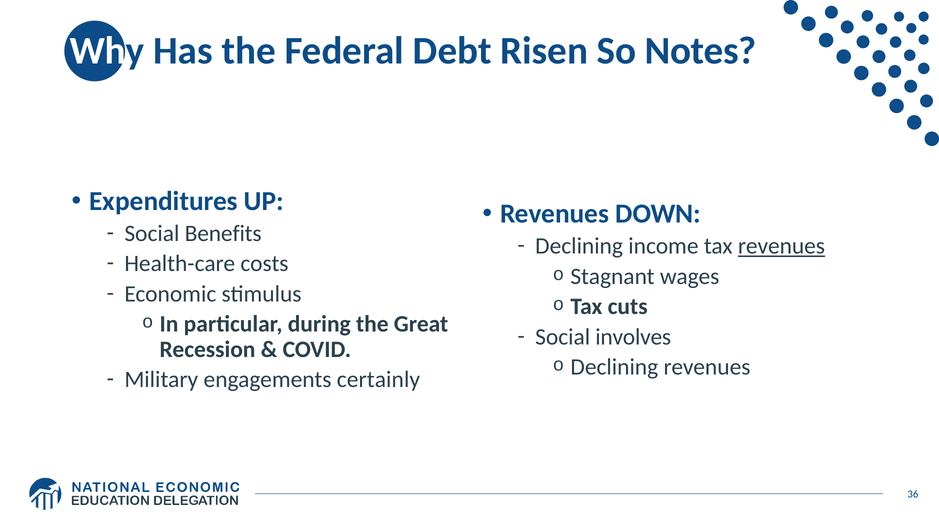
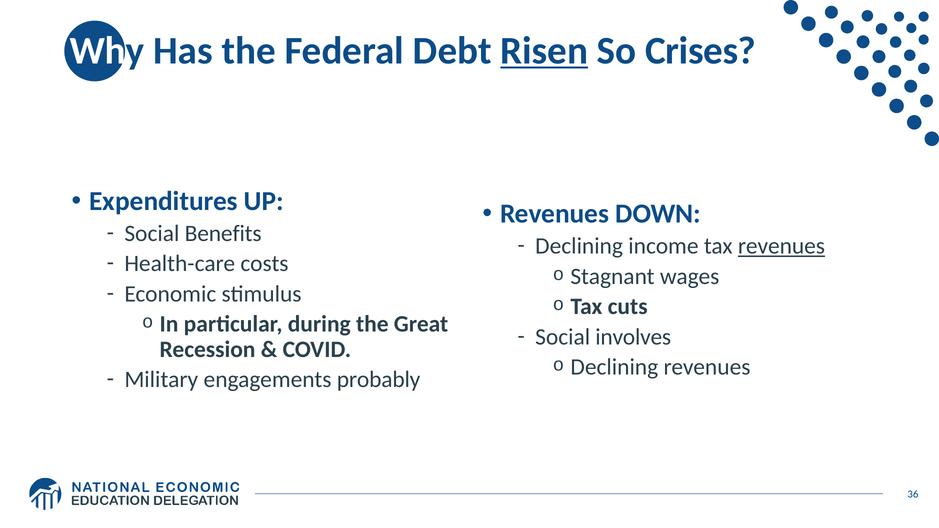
Risen underline: none -> present (544, 51)
Notes: Notes -> Crises (701, 51)
certainly: certainly -> probably (379, 380)
